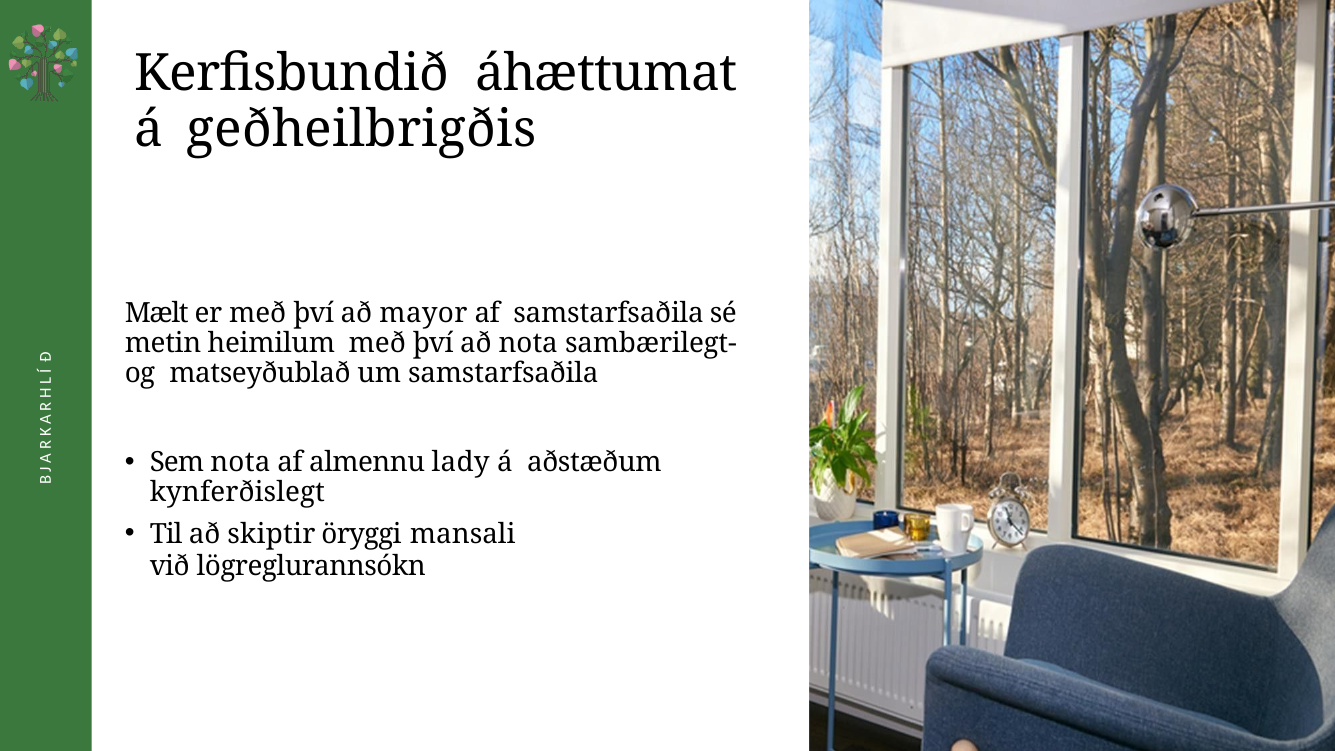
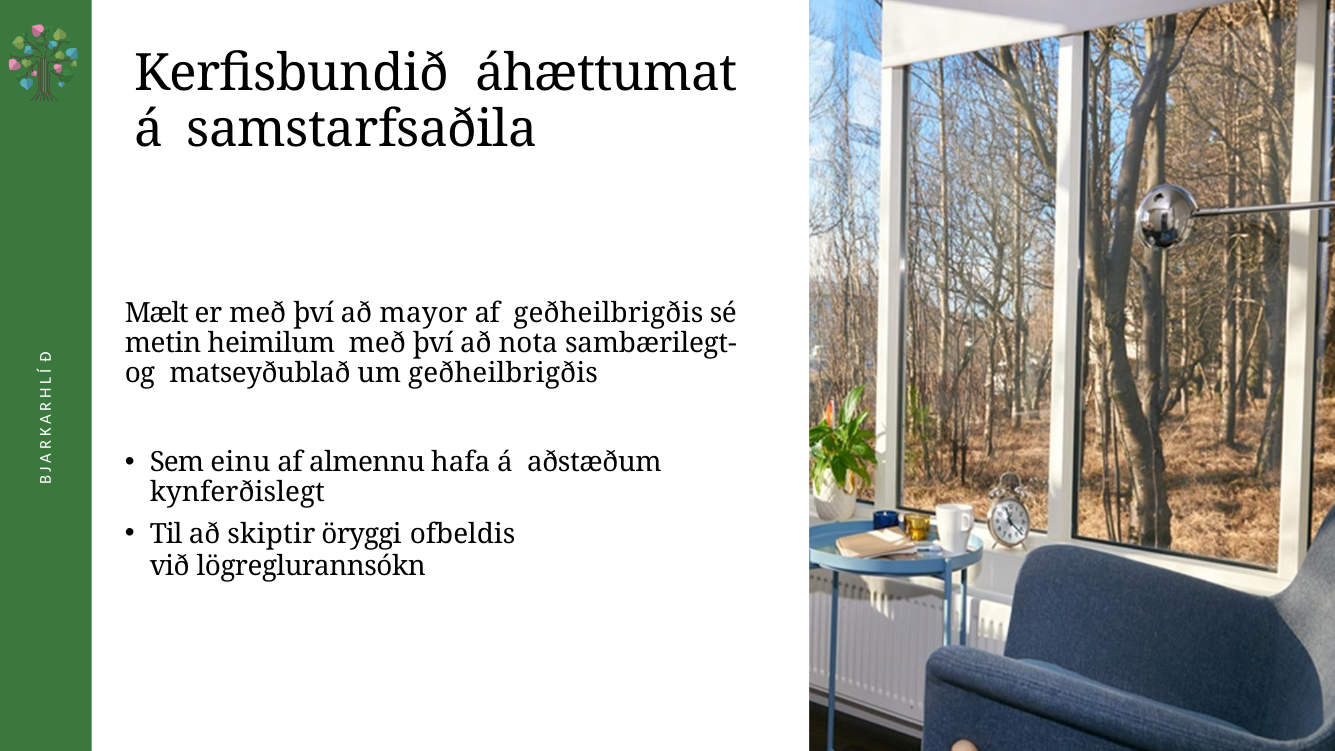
geðheilbrigðis: geðheilbrigðis -> samstarfsaðila (362, 129)
af samstarfsaðila: samstarfsaðila -> geðheilbrigðis (608, 313)
um samstarfsaðila: samstarfsaðila -> geðheilbrigðis (503, 373)
Sem nota: nota -> einu (240, 463)
lady: lady -> hafa (461, 463)
mansali: mansali -> ofbeldis (463, 534)
